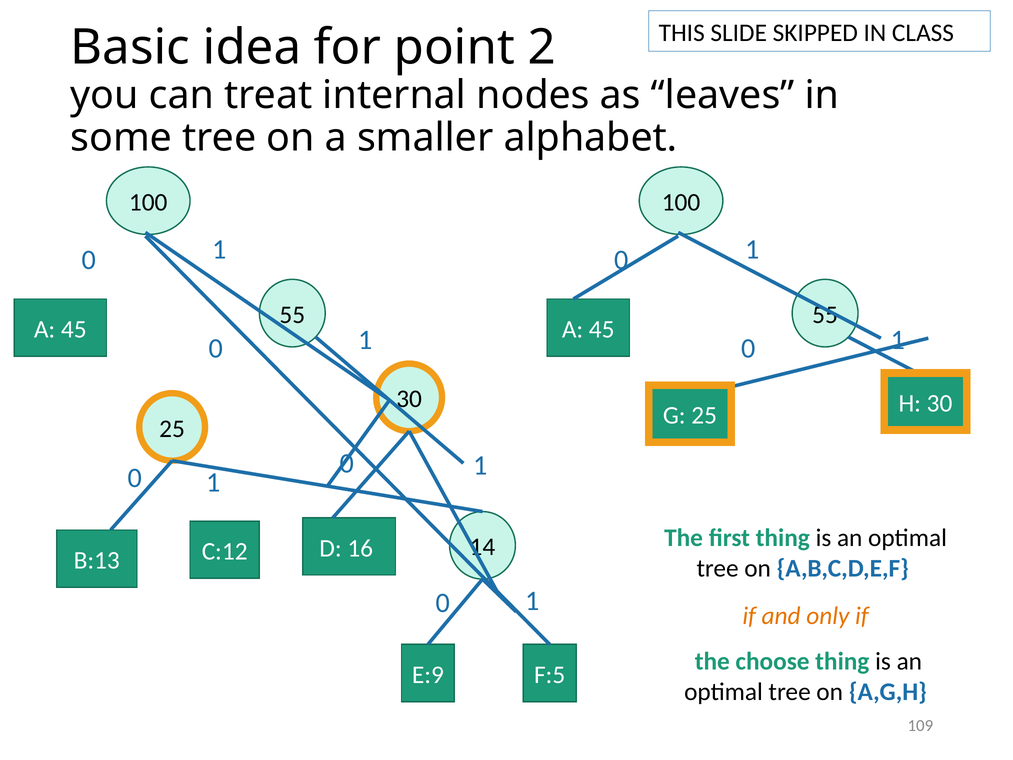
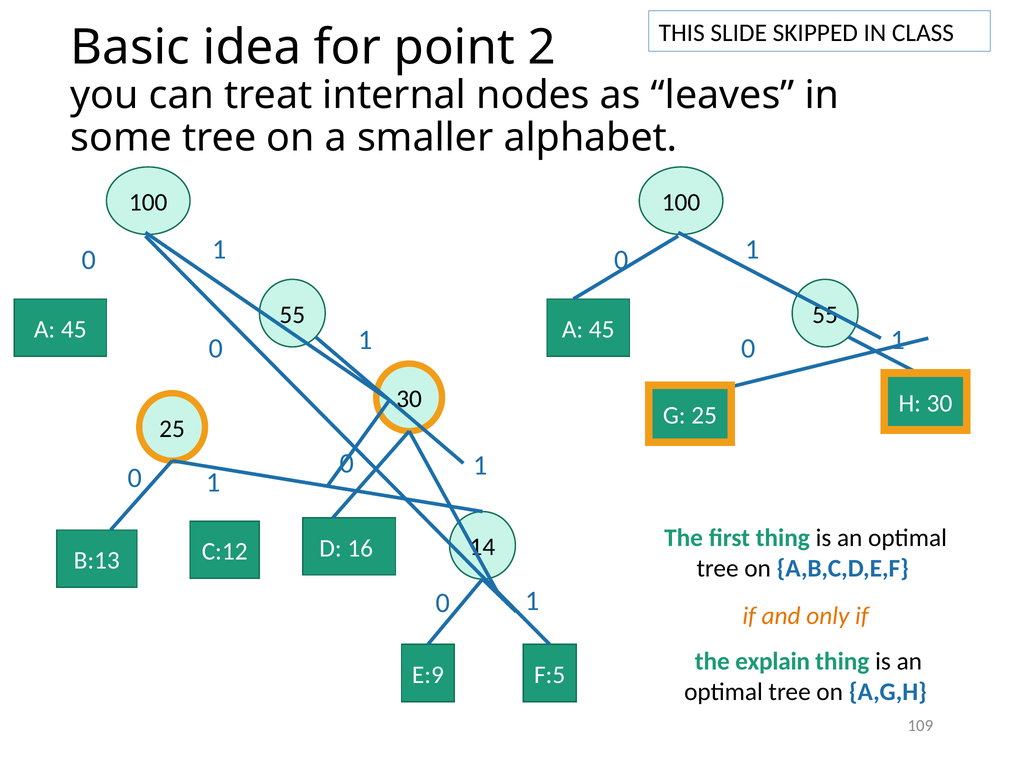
choose: choose -> explain (773, 661)
